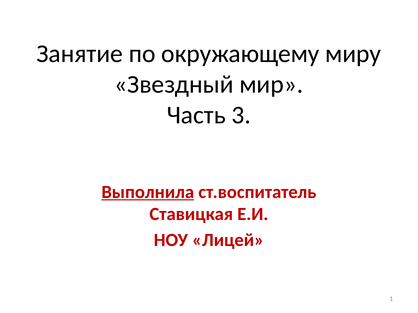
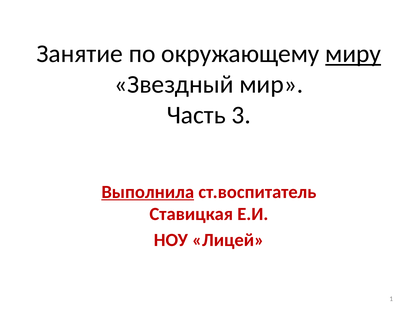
миру underline: none -> present (353, 54)
